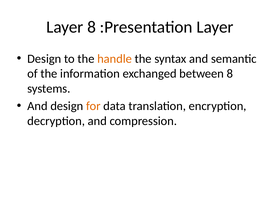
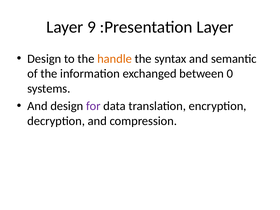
Layer 8: 8 -> 9 (92, 27)
between 8: 8 -> 0 (230, 74)
for colour: orange -> purple (93, 106)
